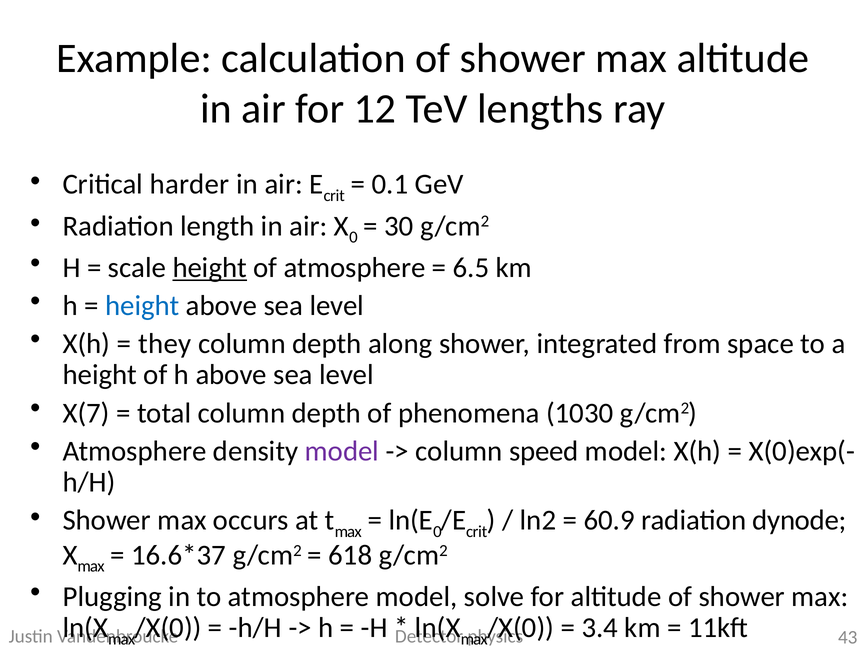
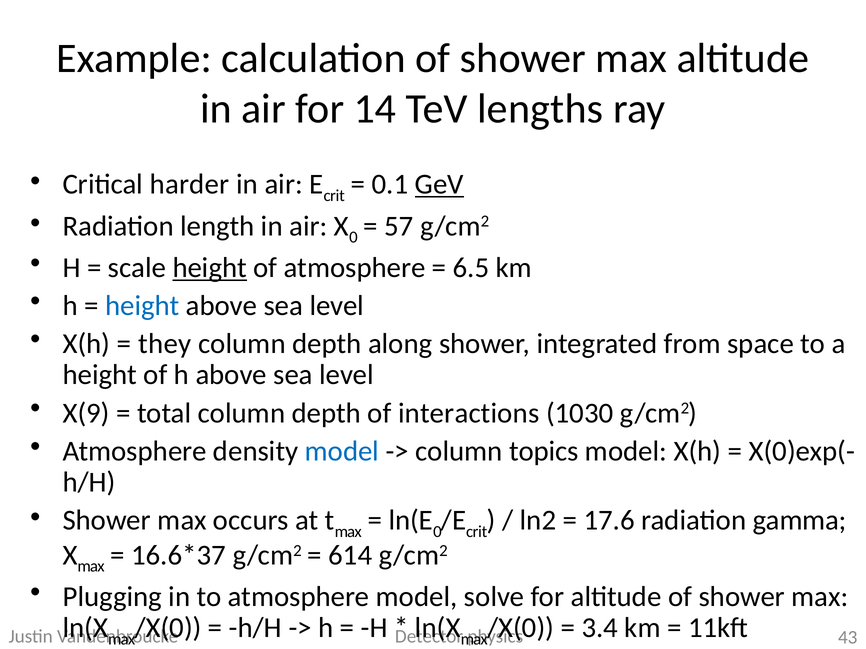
12: 12 -> 14 (375, 109)
GeV underline: none -> present (439, 184)
30: 30 -> 57 (399, 226)
X(7: X(7 -> X(9 (86, 413)
phenomena: phenomena -> interactions (469, 413)
model colour: purple -> blue (342, 451)
speed: speed -> topics (544, 451)
60.9: 60.9 -> 17.6 (609, 521)
dynode: dynode -> gamma (800, 521)
618: 618 -> 614 (350, 556)
